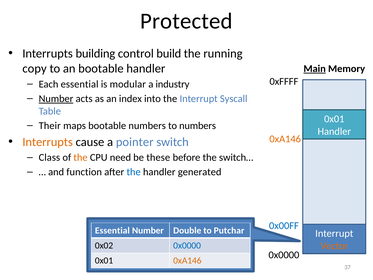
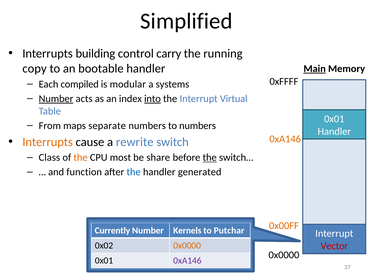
Protected: Protected -> Simplified (186, 21)
build: build -> carry (169, 54)
Each essential: essential -> compiled (80, 84)
industry: industry -> systems (172, 84)
into underline: none -> present (152, 99)
Syscall: Syscall -> Virtual (234, 99)
Their: Their -> From (50, 125)
maps bootable: bootable -> separate (107, 125)
pointer: pointer -> rewrite (135, 142)
need: need -> most (120, 157)
these: these -> share (158, 157)
the underline: none -> present (210, 157)
0x00FF colour: blue -> orange (284, 225)
Essential: Essential -> Currently (112, 230)
Double: Double -> Kernels (187, 230)
0x0000 colour: blue -> orange (187, 245)
Vector colour: orange -> red (334, 246)
0xA146 colour: orange -> purple (187, 260)
